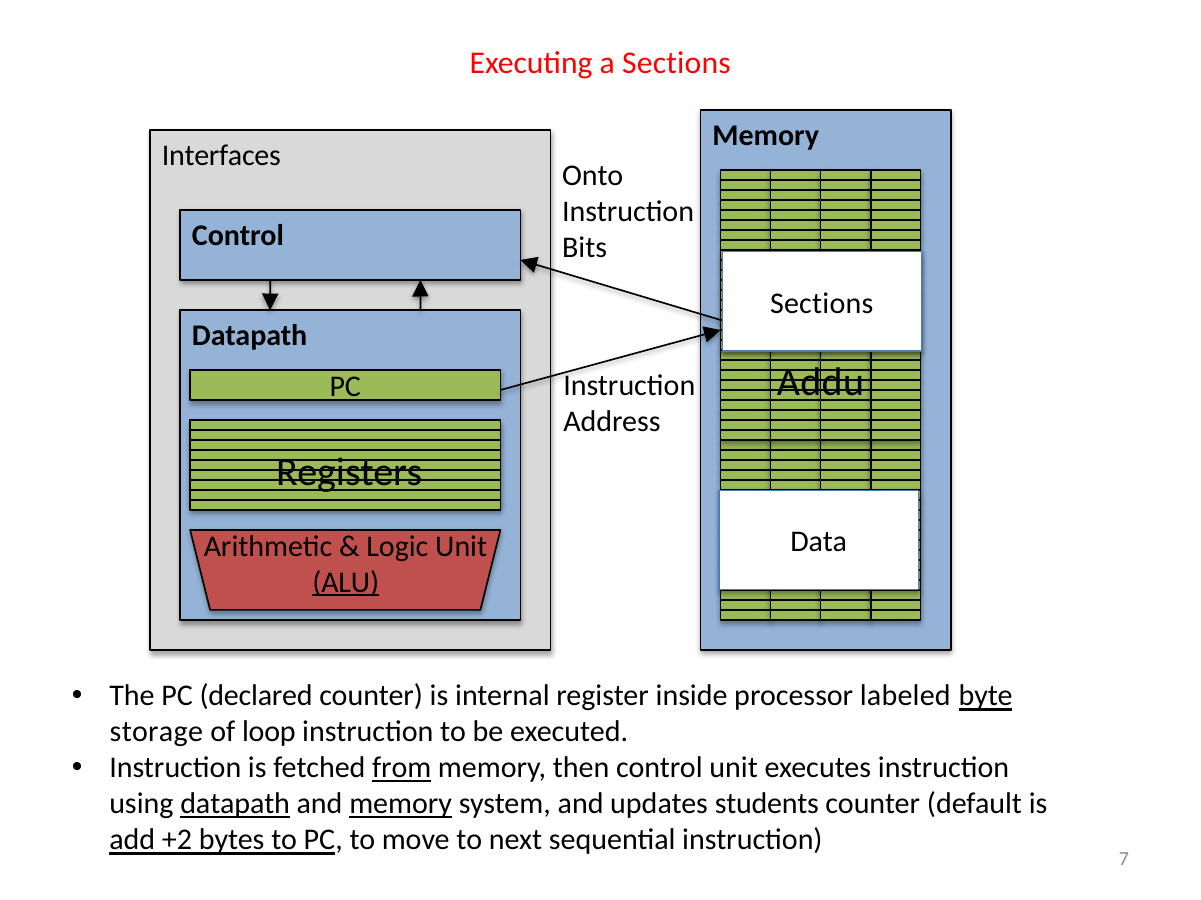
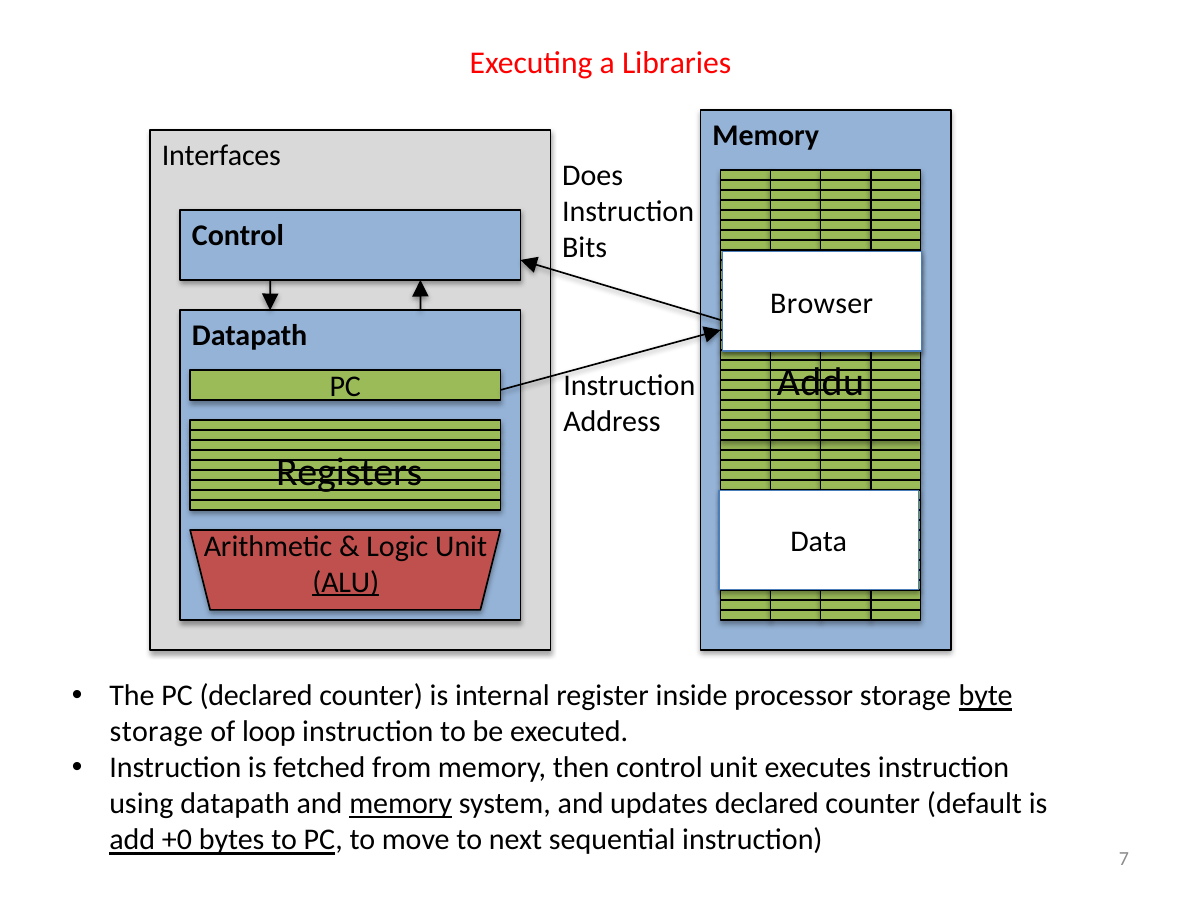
a Sections: Sections -> Libraries (677, 63)
Onto: Onto -> Does (593, 176)
Sections: Sections -> Browser (822, 304)
processor labeled: labeled -> storage (905, 697)
from underline: present -> none (402, 769)
datapath underline: present -> none (235, 805)
updates students: students -> declared (767, 805)
+2: +2 -> +0 (177, 841)
